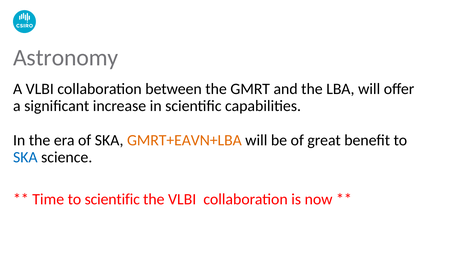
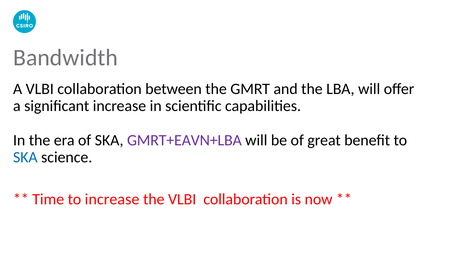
Astronomy: Astronomy -> Bandwidth (66, 58)
GMRT+EAVN+LBA colour: orange -> purple (184, 140)
to scientific: scientific -> increase (112, 199)
